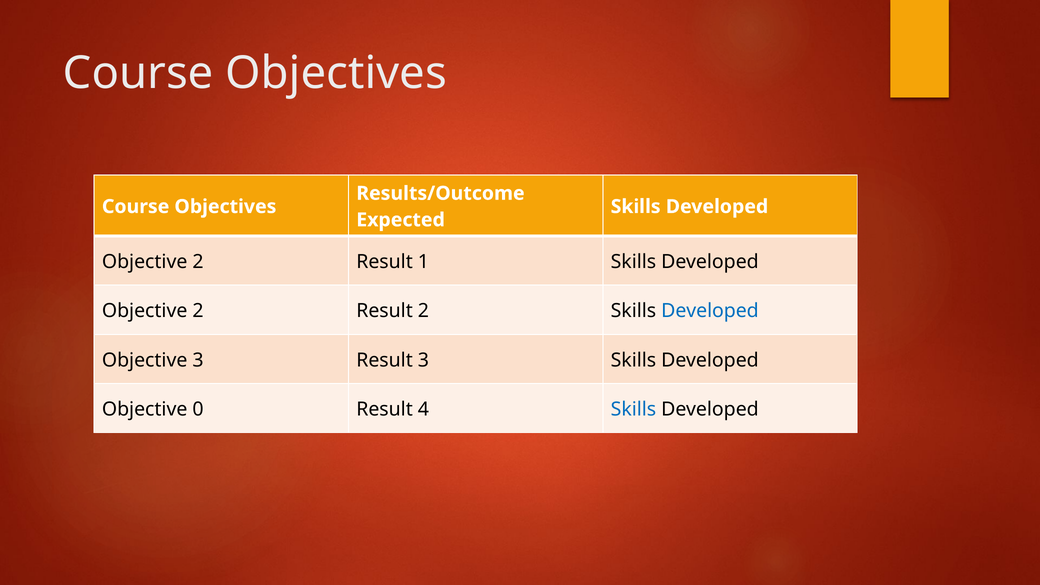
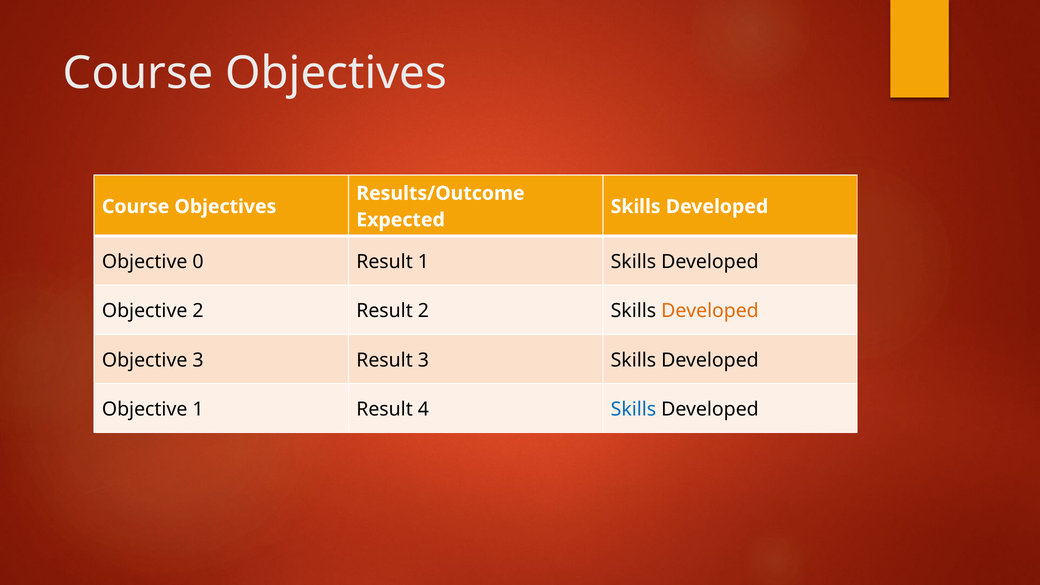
2: 2 -> 0 (198, 262)
Developed colour: blue -> orange (710, 311)
Objective 0: 0 -> 1 (198, 409)
